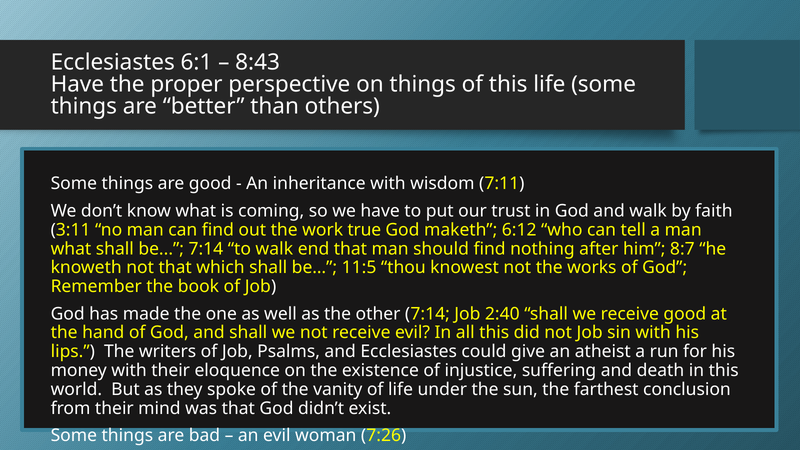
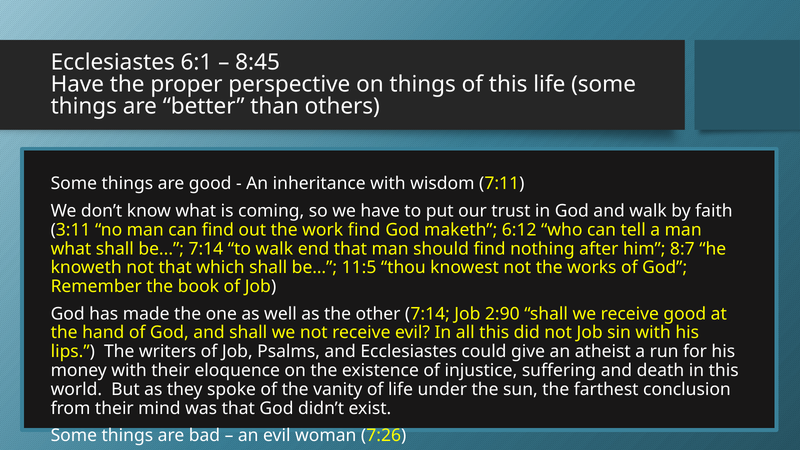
8:43: 8:43 -> 8:45 (258, 62)
work true: true -> find (364, 230)
2:40: 2:40 -> 2:90 (502, 314)
